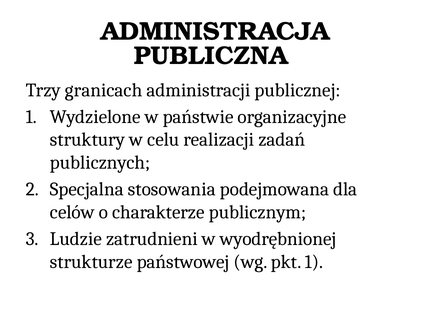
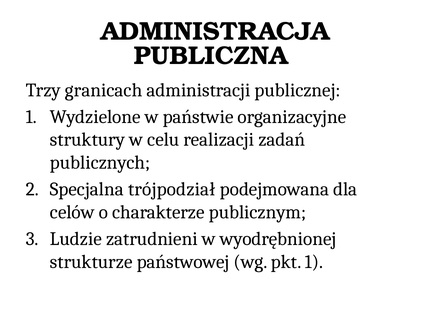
stosowania: stosowania -> trójpodział (172, 190)
